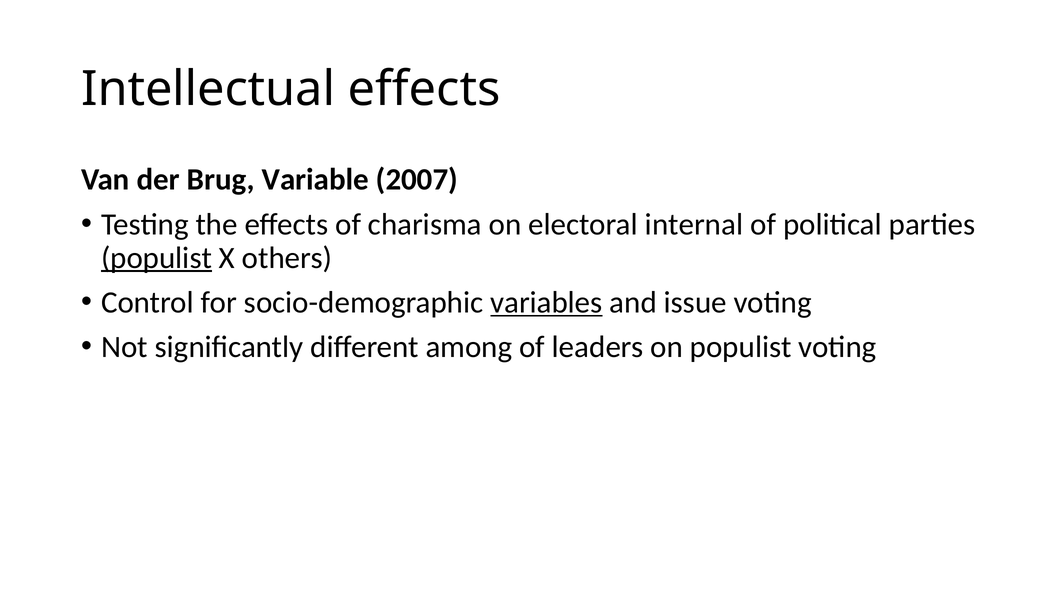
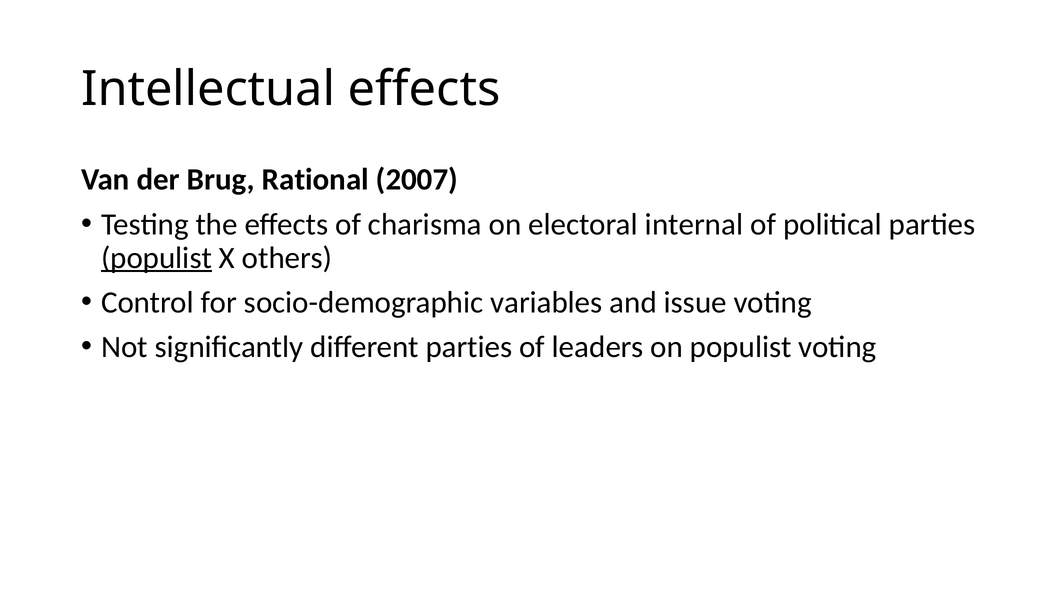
Variable: Variable -> Rational (315, 180)
variables underline: present -> none (546, 303)
different among: among -> parties (469, 347)
